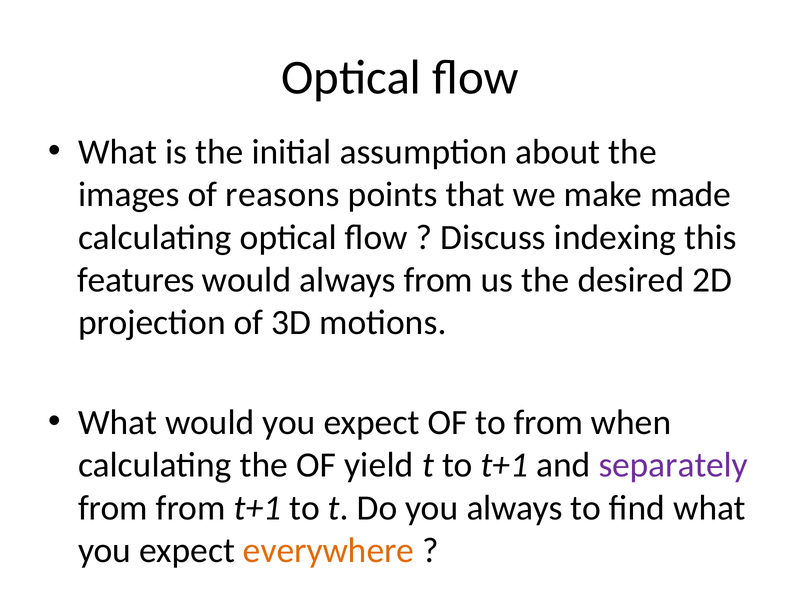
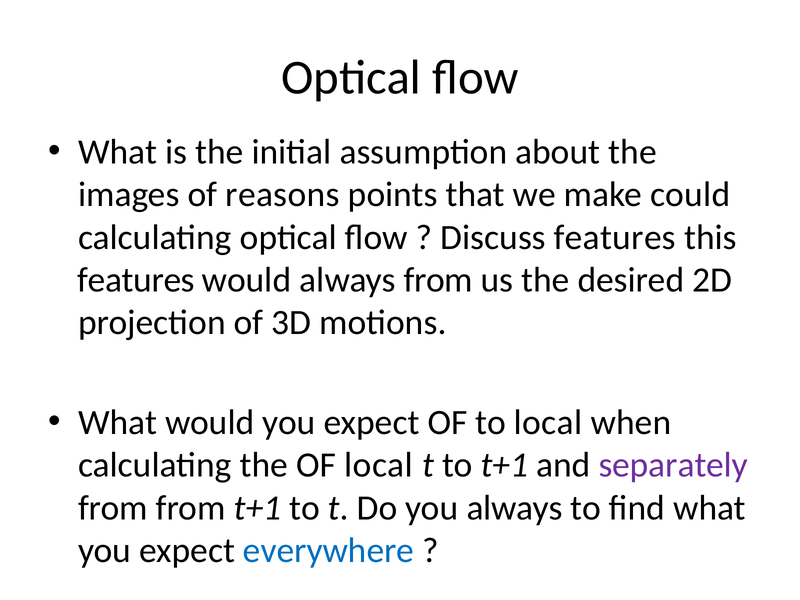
made: made -> could (690, 195)
Discuss indexing: indexing -> features (615, 237)
to from: from -> local (548, 422)
OF yield: yield -> local (379, 465)
everywhere colour: orange -> blue (329, 551)
